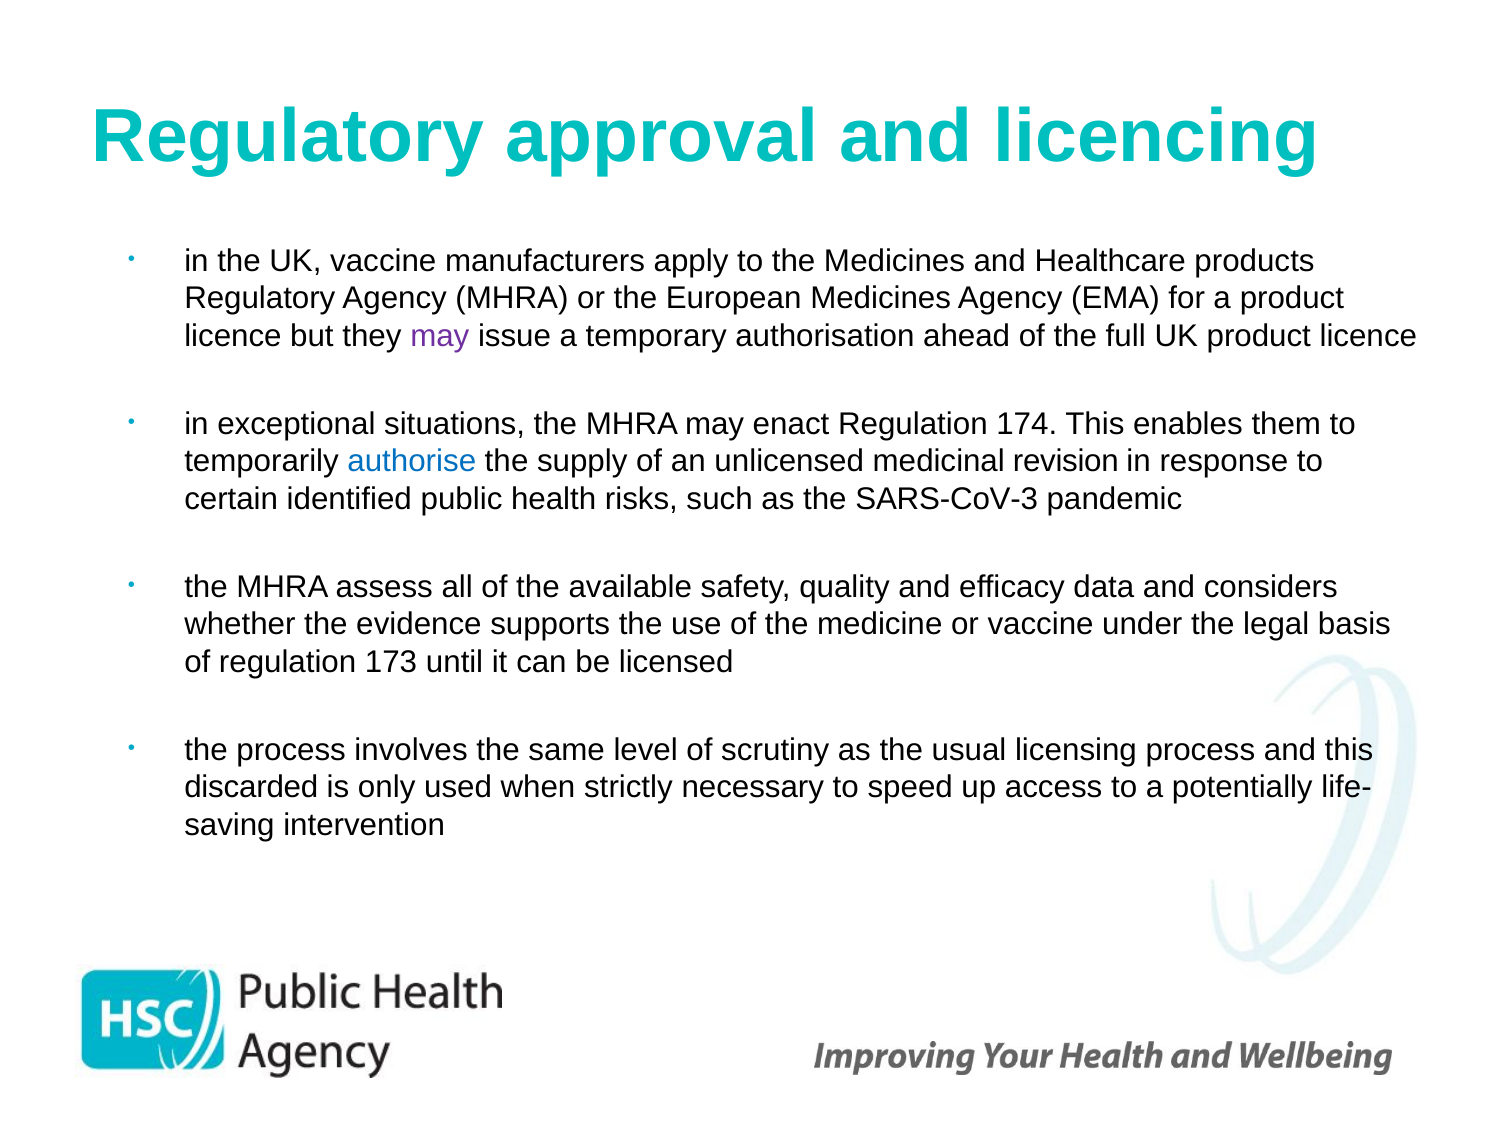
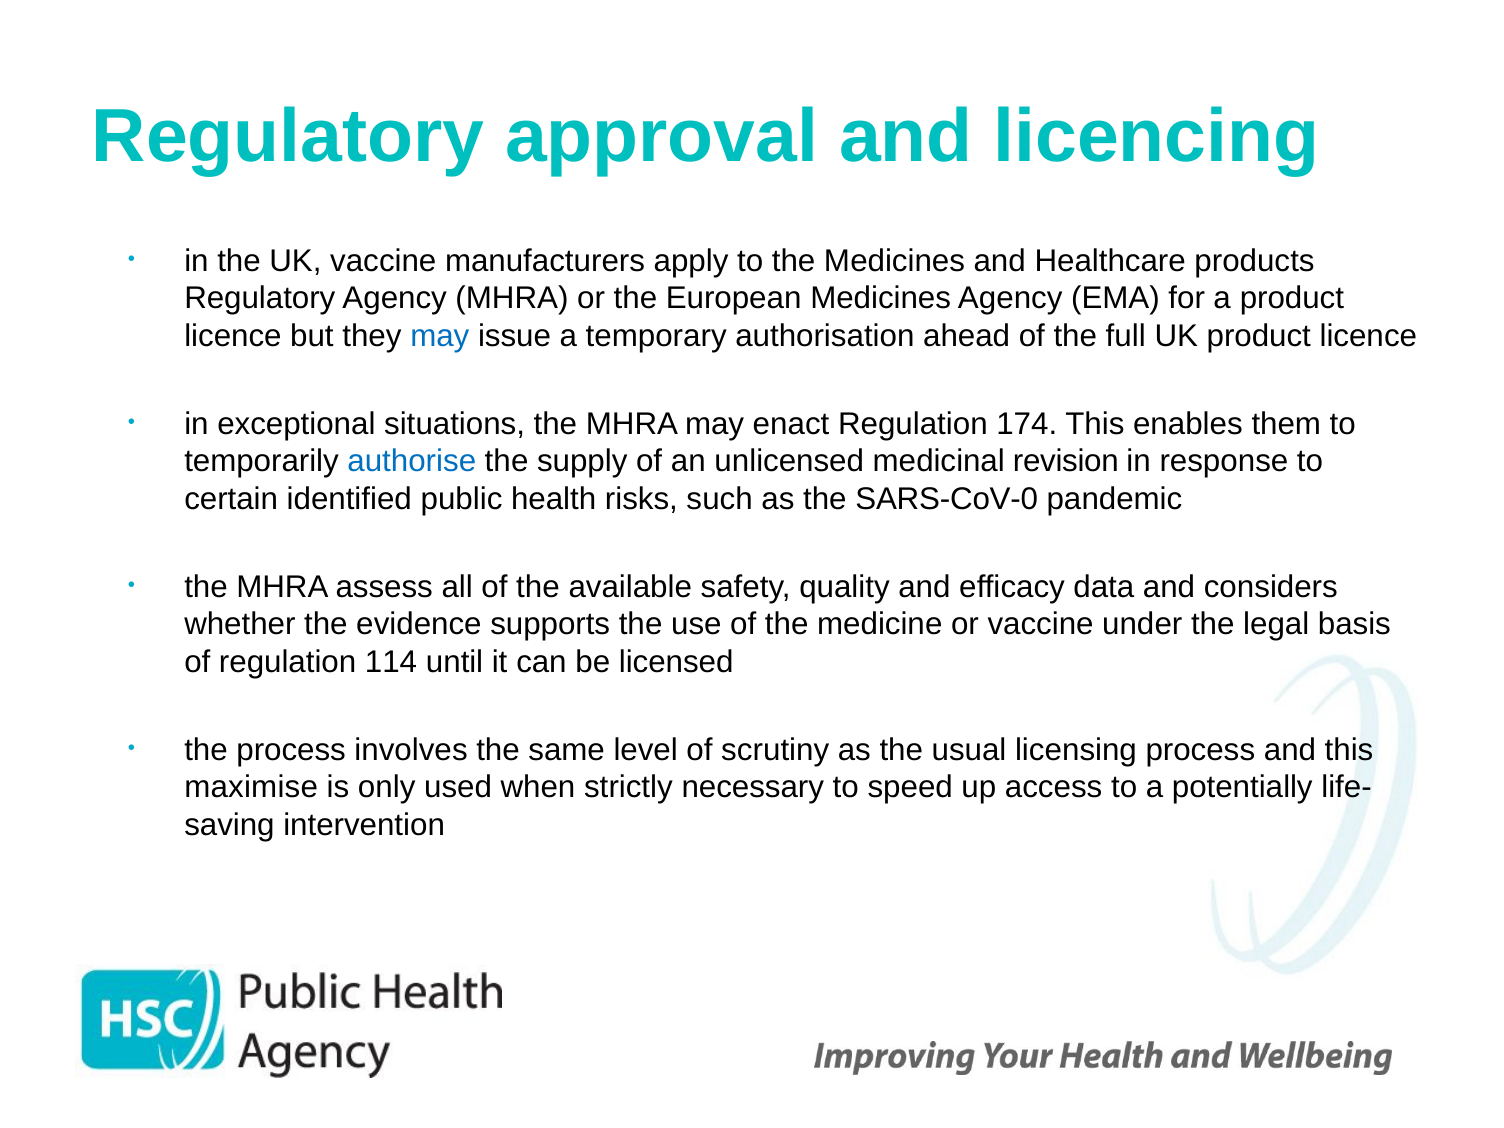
may colour: purple -> blue (440, 336)
SARS-CoV-3: SARS-CoV-3 -> SARS-CoV-0 (947, 499)
173: 173 -> 114 (391, 662)
discarded: discarded -> maximise (251, 787)
